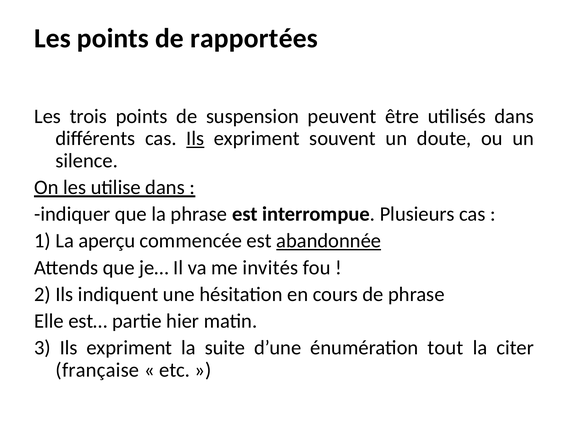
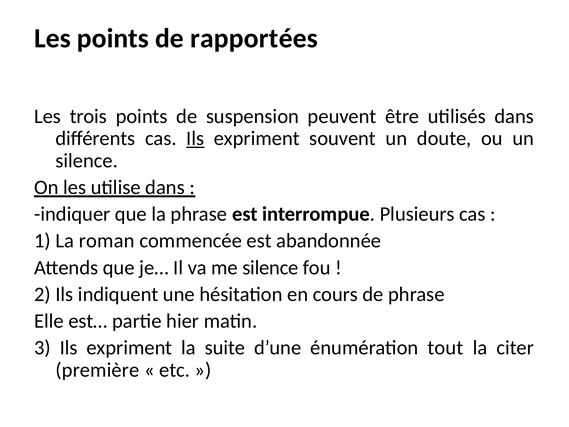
aperçu: aperçu -> roman (107, 241)
abandonnée underline: present -> none (329, 241)
me invités: invités -> silence (271, 267)
française: française -> première (97, 370)
